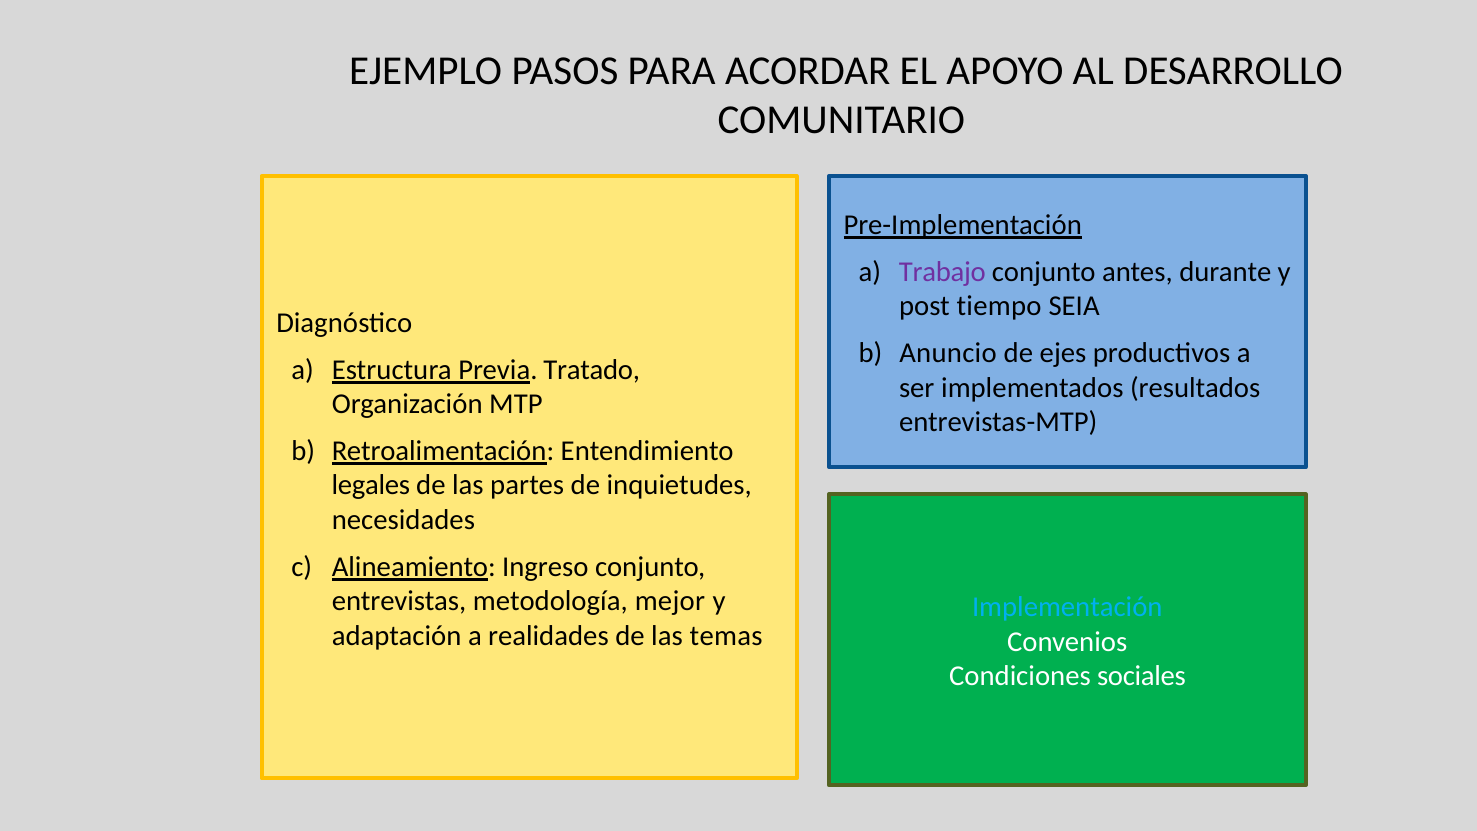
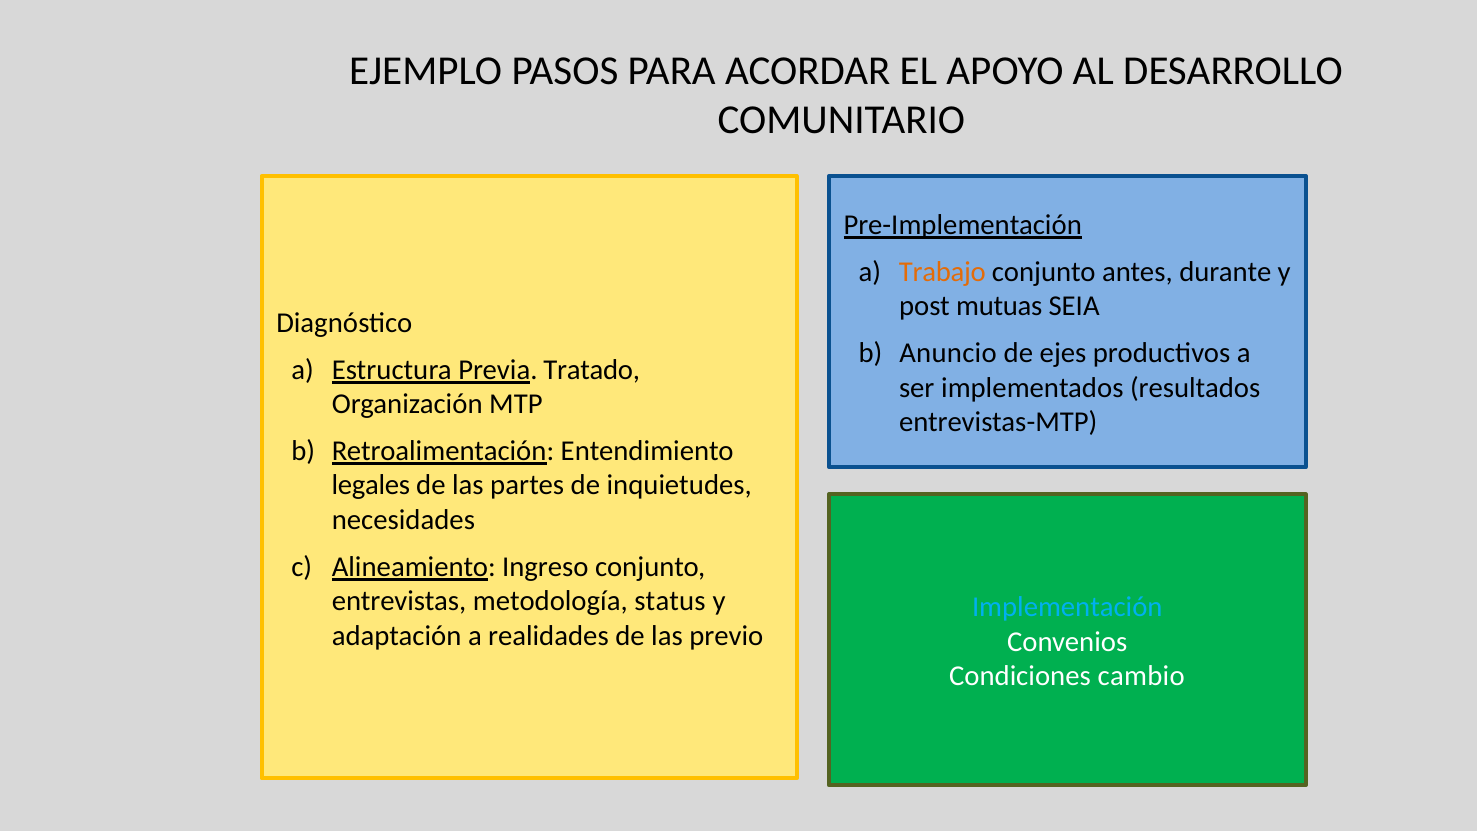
Trabajo colour: purple -> orange (942, 272)
tiempo: tiempo -> mutuas (999, 306)
mejor: mejor -> status (670, 601)
temas: temas -> previo (726, 636)
sociales: sociales -> cambio (1141, 676)
